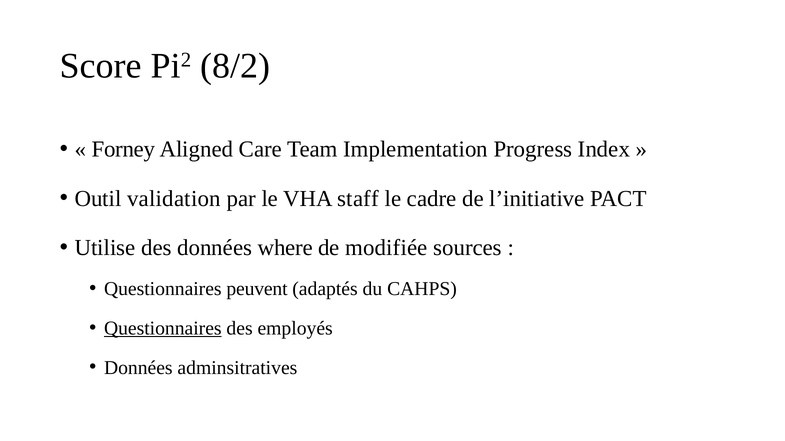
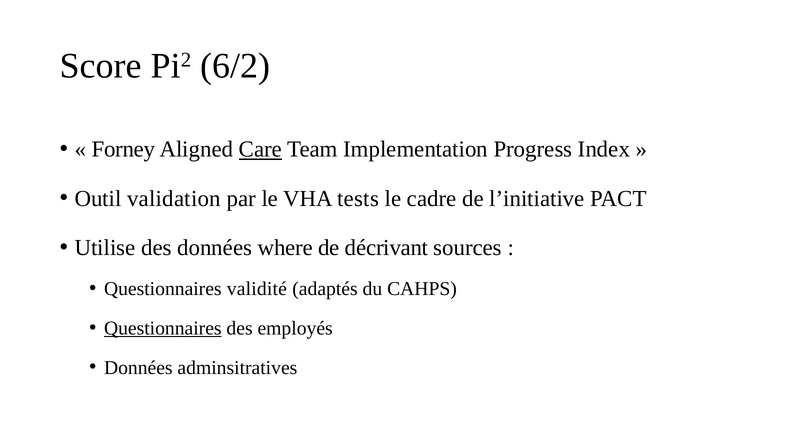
8/2: 8/2 -> 6/2 (235, 66)
Care underline: none -> present (260, 149)
staff: staff -> tests (358, 199)
modifiée: modifiée -> décrivant (387, 248)
peuvent: peuvent -> validité (257, 289)
